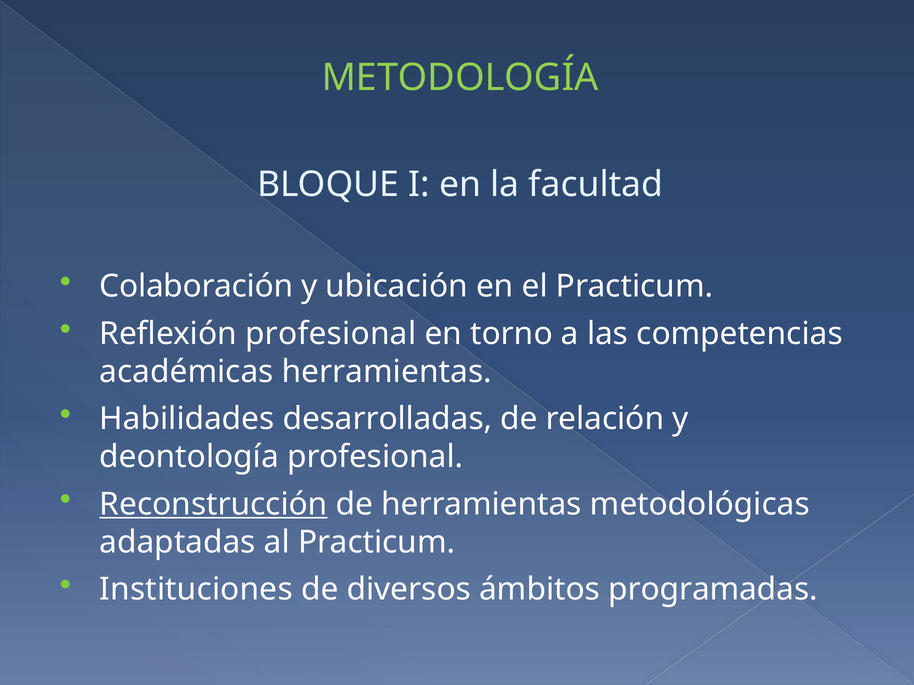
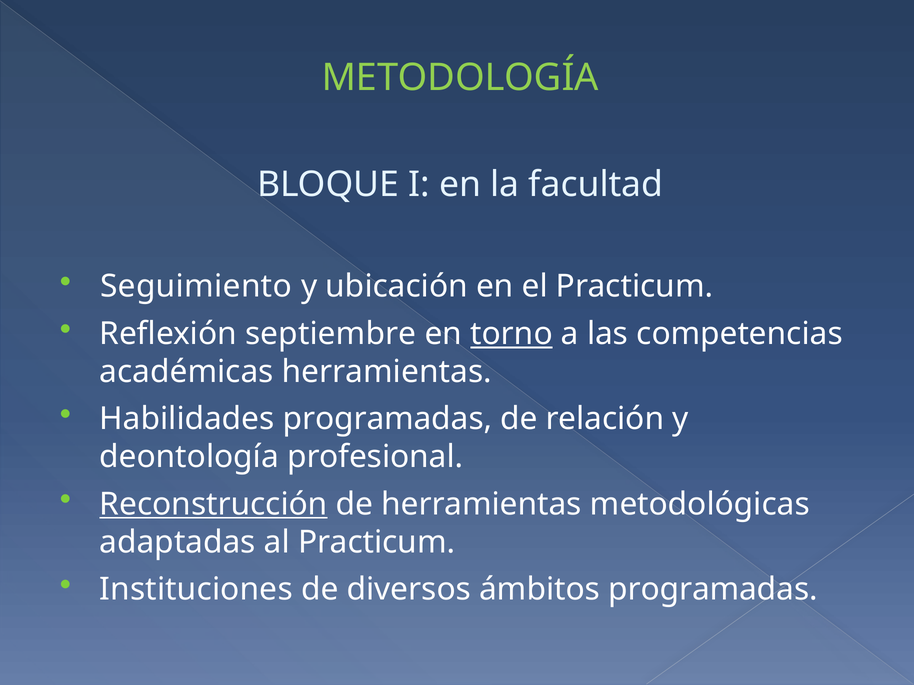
Colaboración: Colaboración -> Seguimiento (196, 287)
Reflexión profesional: profesional -> septiembre (331, 334)
torno underline: none -> present (512, 334)
Habilidades desarrolladas: desarrolladas -> programadas (387, 419)
